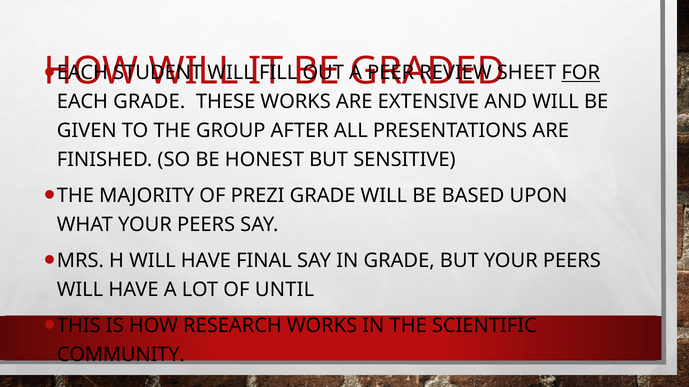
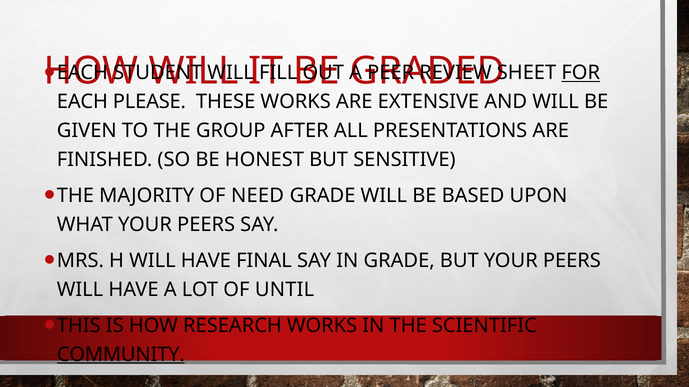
EACH GRADE: GRADE -> PLEASE (149, 102)
PREZI: PREZI -> NEED (257, 196)
COMMUNITY underline: none -> present (121, 355)
